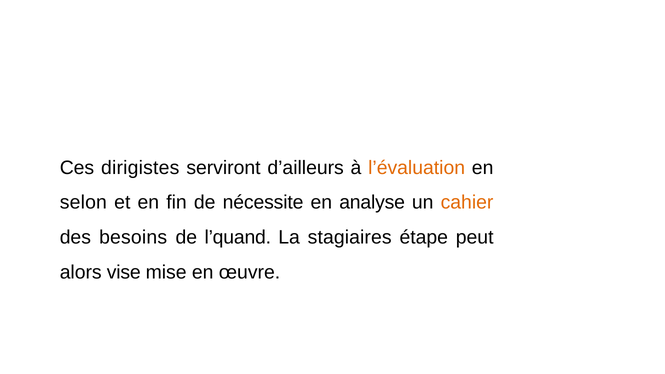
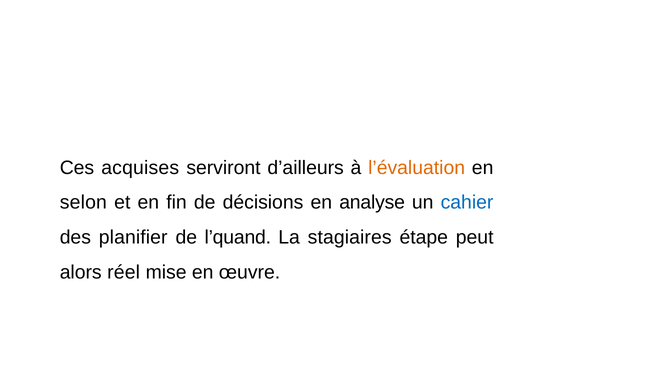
dirigistes: dirigistes -> acquises (140, 168)
nécessite: nécessite -> décisions (263, 203)
cahier colour: orange -> blue (467, 203)
besoins: besoins -> planifier (133, 238)
vise: vise -> réel (124, 272)
